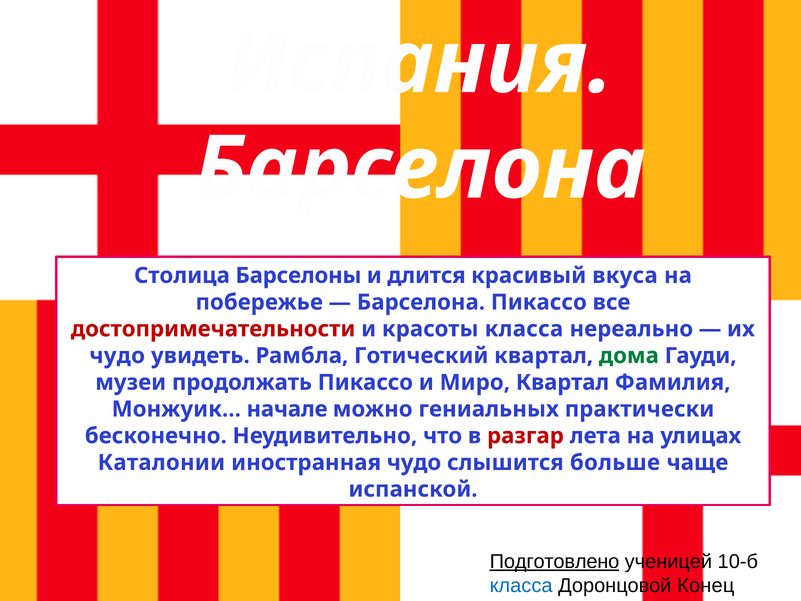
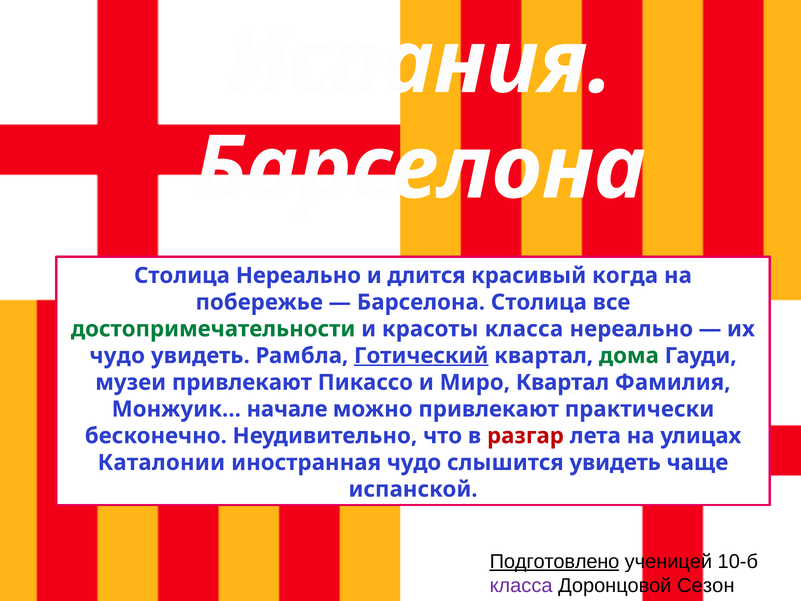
Столица Барселоны: Барселоны -> Нереально (298, 275)
вкуса: вкуса -> когда (625, 275)
Пикассо: Пикассо -> Столица (539, 302)
достопримечательности colour: red -> green (213, 329)
Готический underline: none -> present (421, 356)
музеи продолжать: продолжать -> привлекают (242, 382)
можно гениальных: гениальных -> привлекают (489, 409)
слышится больше: больше -> увидеть (615, 462)
класса colour: blue -> purple (521, 586)
Конец: Конец -> Сезон (706, 586)
